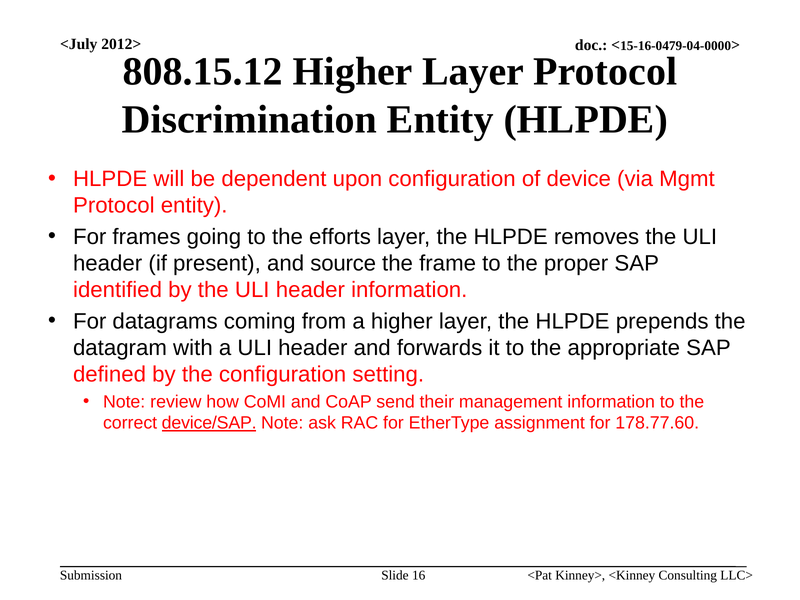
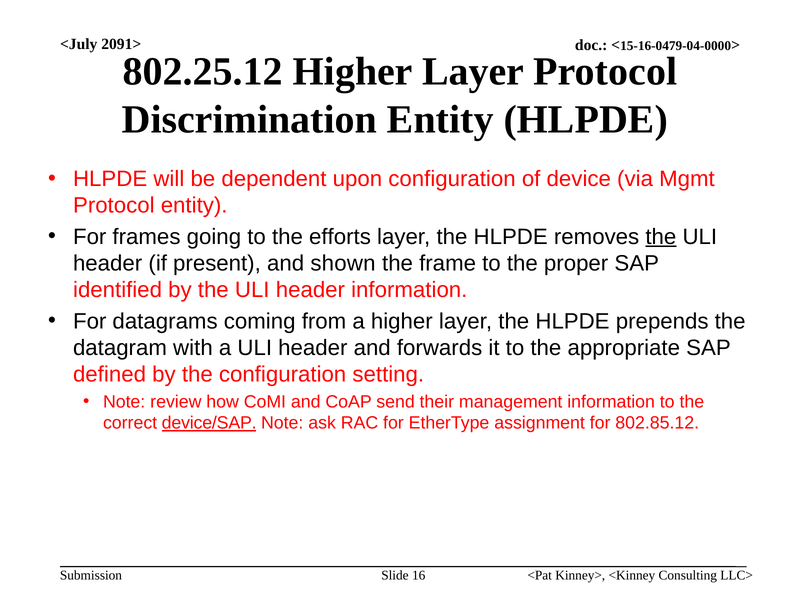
2012>: 2012> -> 2091> (121, 44)
808.15.12: 808.15.12 -> 802.25.12 (203, 71)
the underline: none -> present (661, 237)
source: source -> shown (343, 263)
178.77.60: 178.77.60 -> 802.85.12 (657, 423)
